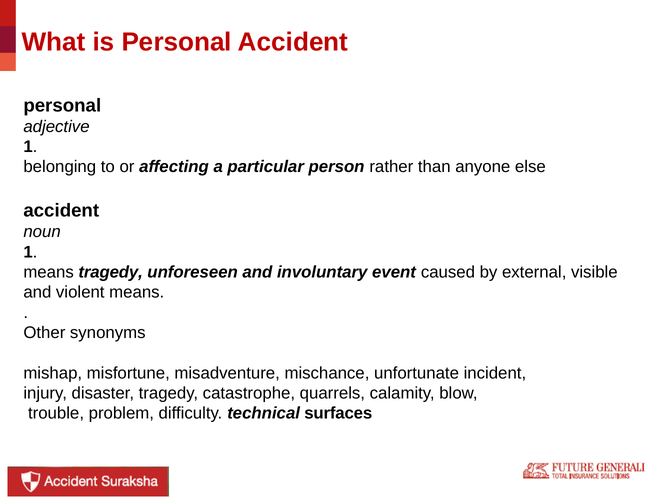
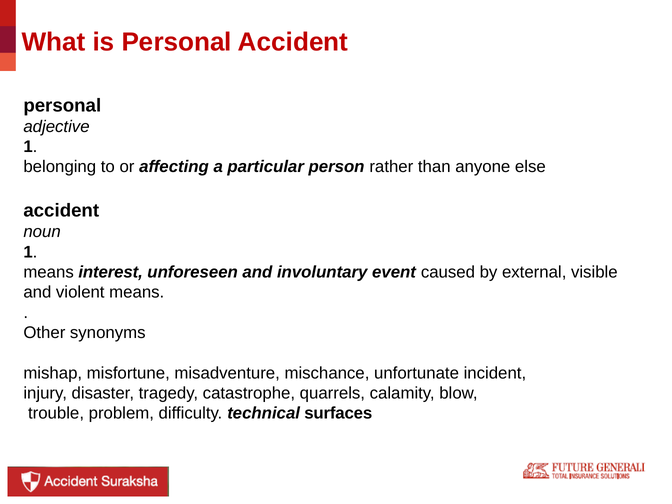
means tragedy: tragedy -> interest (111, 272)
